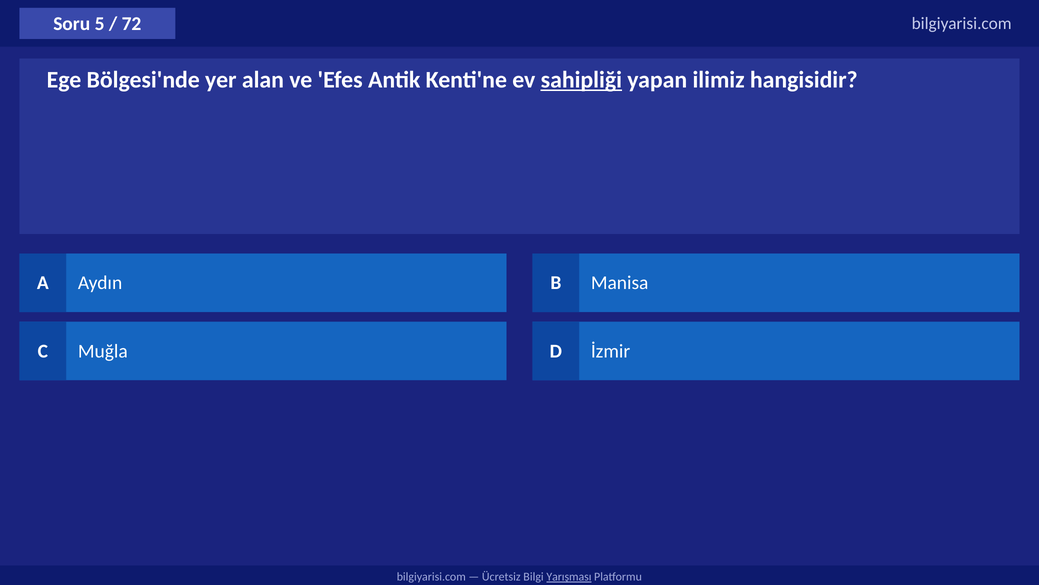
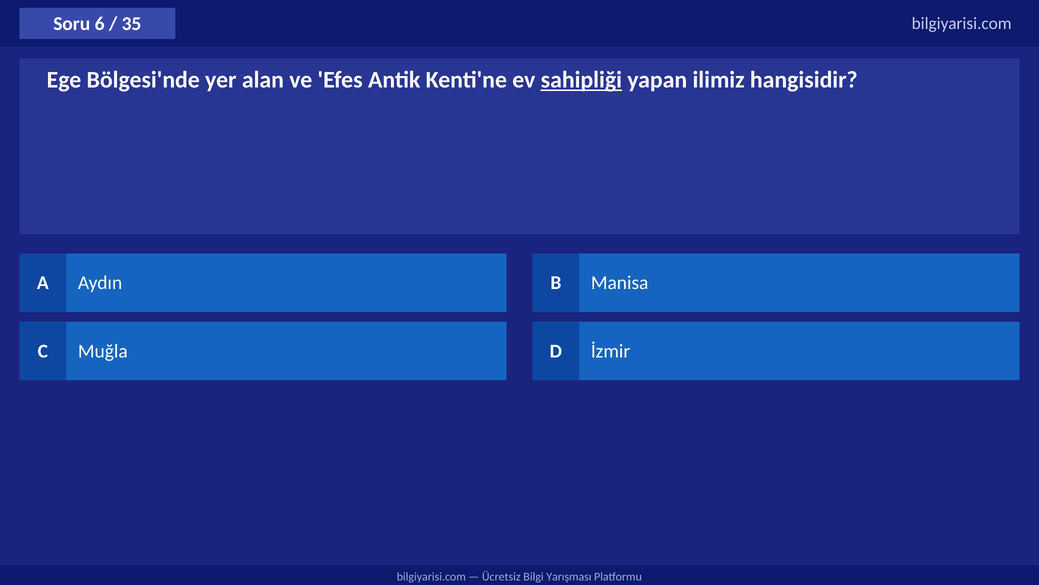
5: 5 -> 6 (100, 24)
72: 72 -> 35 (131, 24)
Yarışması underline: present -> none (569, 576)
